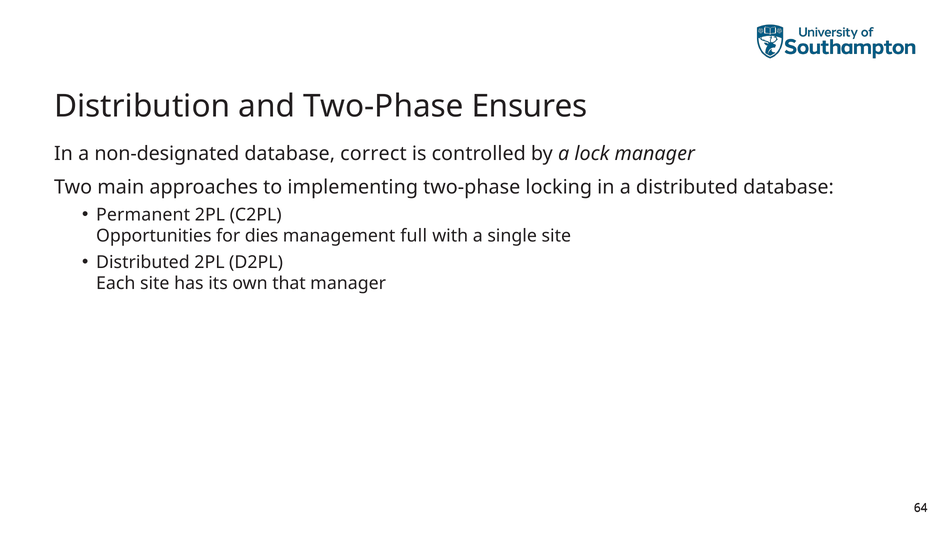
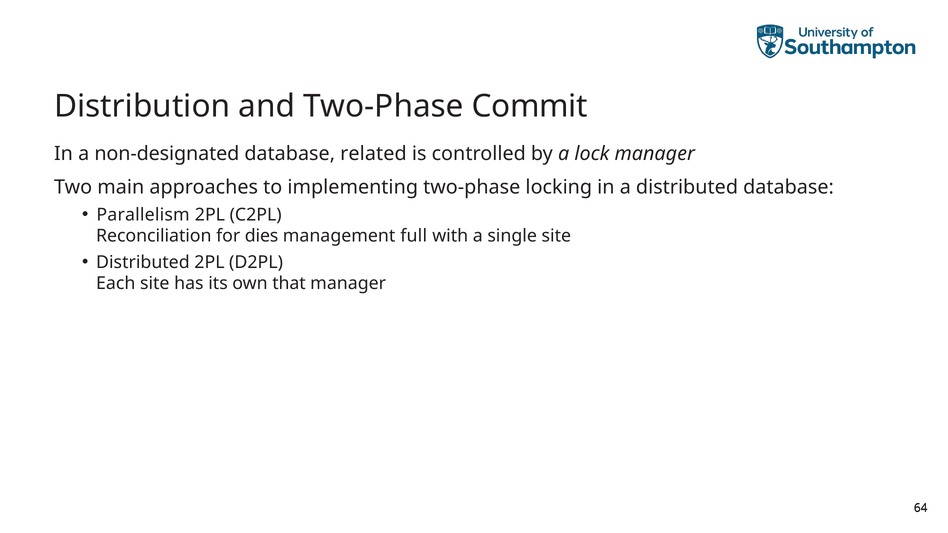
Ensures: Ensures -> Commit (530, 107)
correct: correct -> related (373, 154)
Permanent: Permanent -> Parallelism (143, 215)
Opportunities: Opportunities -> Reconciliation (154, 236)
